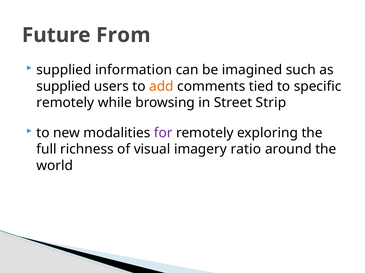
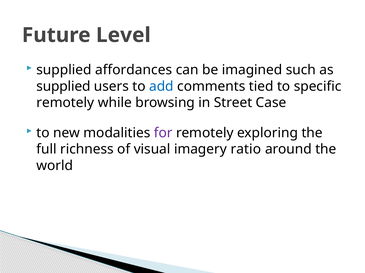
From: From -> Level (123, 35)
information: information -> affordances (134, 70)
add colour: orange -> blue (161, 87)
Strip: Strip -> Case (271, 103)
